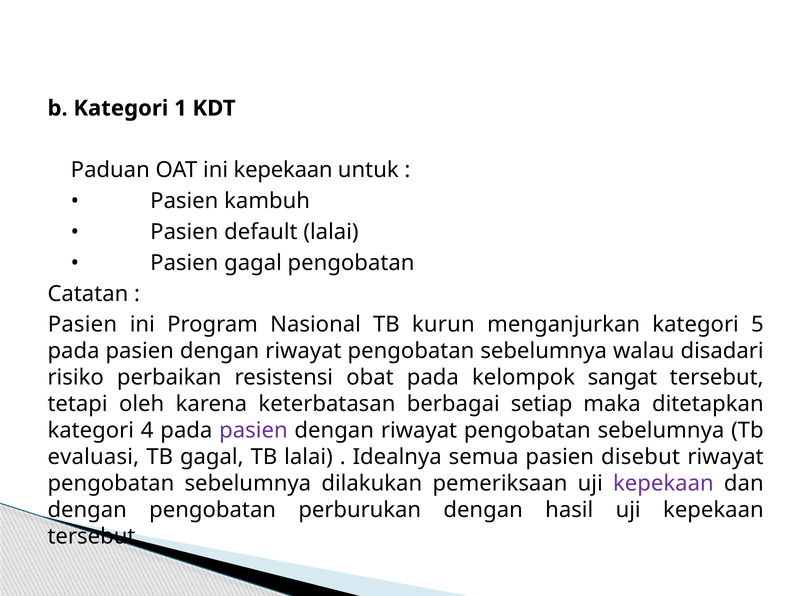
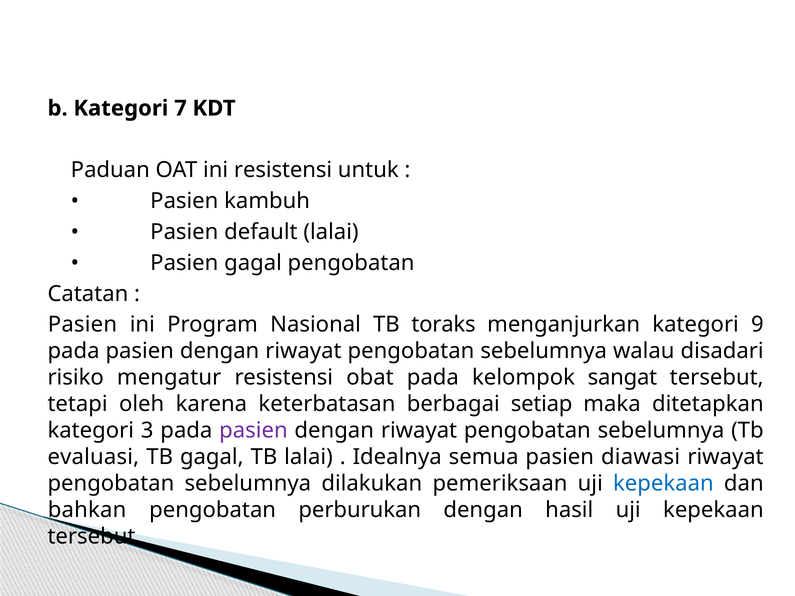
1: 1 -> 7 (181, 108)
ini kepekaan: kepekaan -> resistensi (283, 170)
kurun: kurun -> toraks (444, 325)
5: 5 -> 9 (757, 325)
perbaikan: perbaikan -> mengatur (169, 378)
4: 4 -> 3 (147, 431)
disebut: disebut -> diawasi (641, 457)
kepekaan colour: purple -> blue (663, 484)
dengan: dengan -> bahkan (87, 510)
